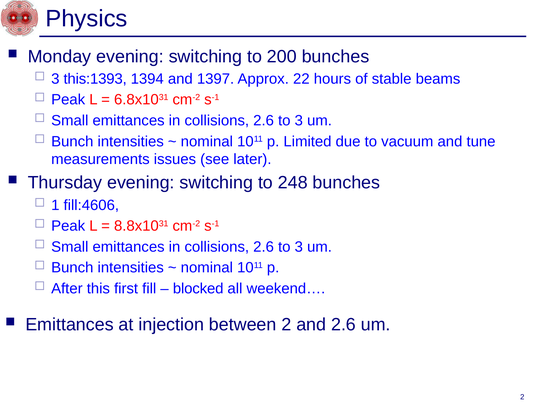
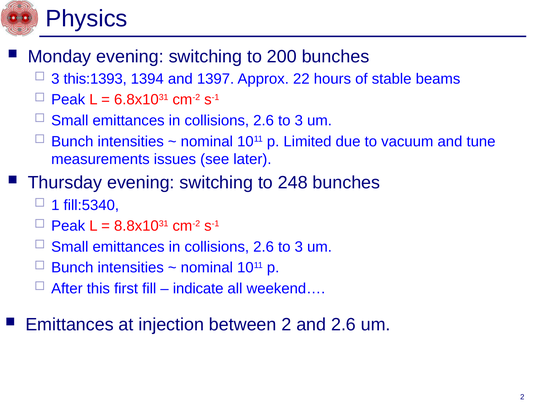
fill:4606: fill:4606 -> fill:5340 (91, 205)
blocked: blocked -> indicate (198, 289)
